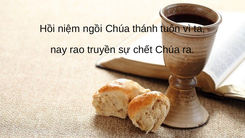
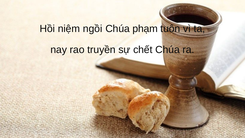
thánh: thánh -> phạm (145, 29)
